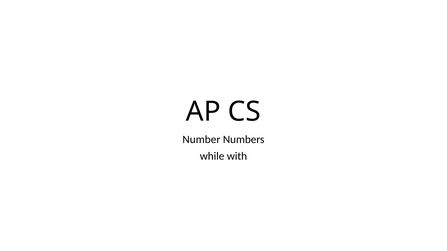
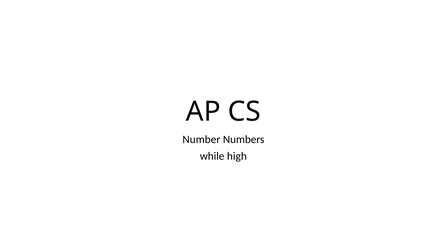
with: with -> high (237, 156)
